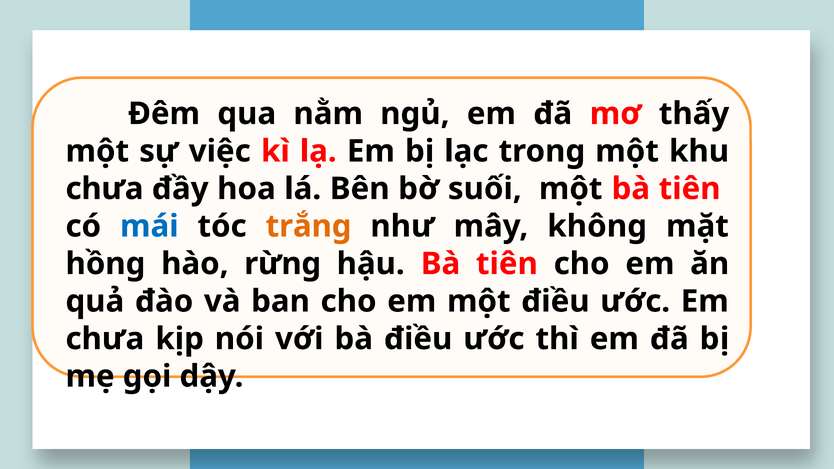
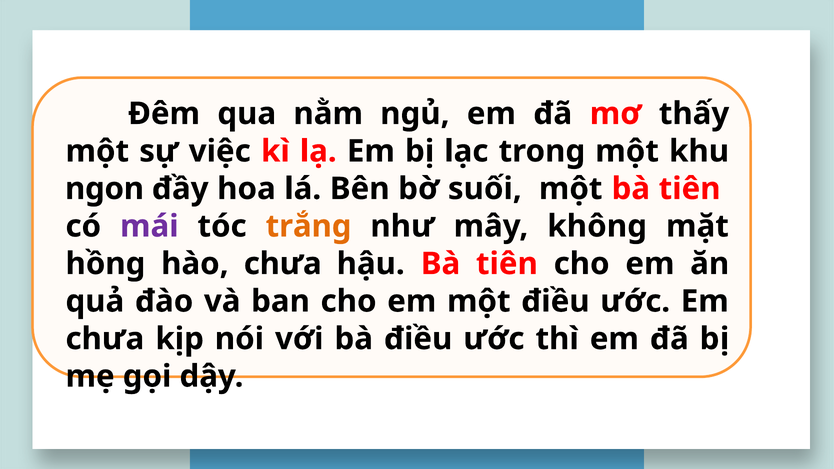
chưa: chưa -> ngon (105, 189)
mái colour: blue -> purple (149, 226)
hào rừng: rừng -> chưa (283, 264)
